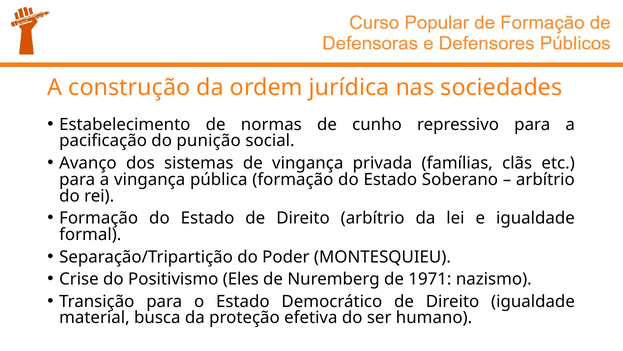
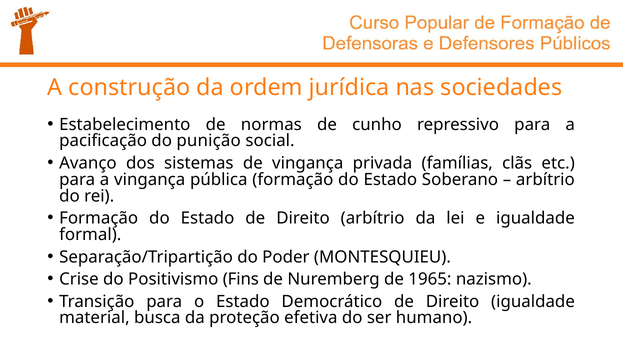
Eles: Eles -> Fins (241, 279)
1971: 1971 -> 1965 (430, 279)
